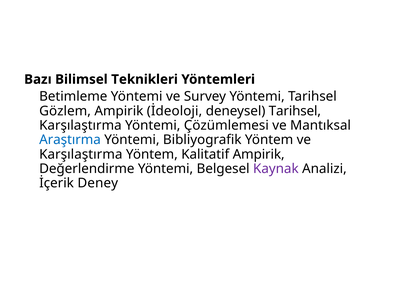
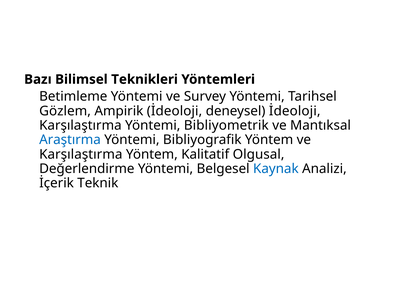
deneysel Tarihsel: Tarihsel -> İdeoloji (295, 111)
Çözümlemesi: Çözümlemesi -> Bibliyometrik (226, 126)
Kalitatif Ampirik: Ampirik -> Olgusal (259, 155)
Kaynak colour: purple -> blue (276, 169)
Deney: Deney -> Teknik (98, 183)
